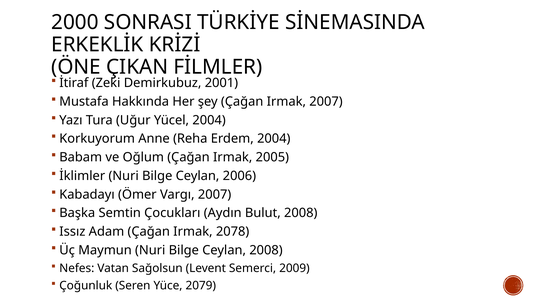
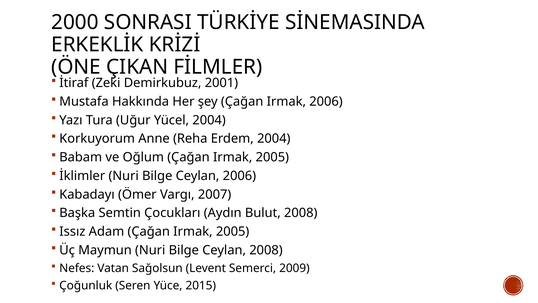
Irmak 2007: 2007 -> 2006 (326, 101)
Adam Çağan Irmak 2078: 2078 -> 2005 (233, 231)
2079: 2079 -> 2015 (201, 285)
